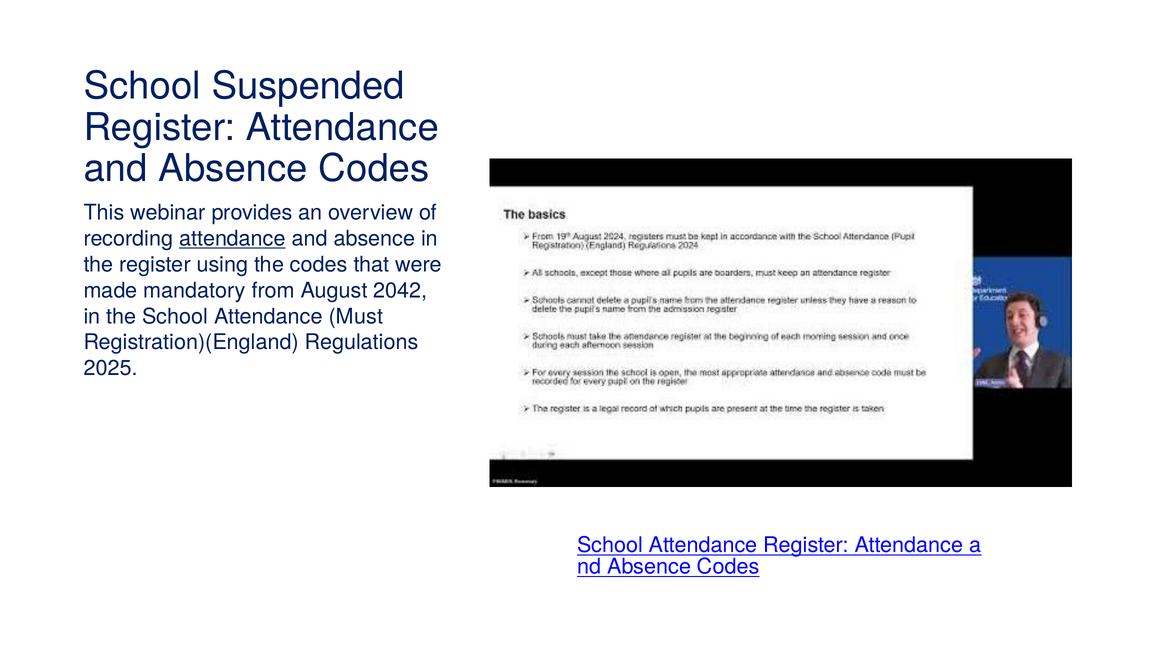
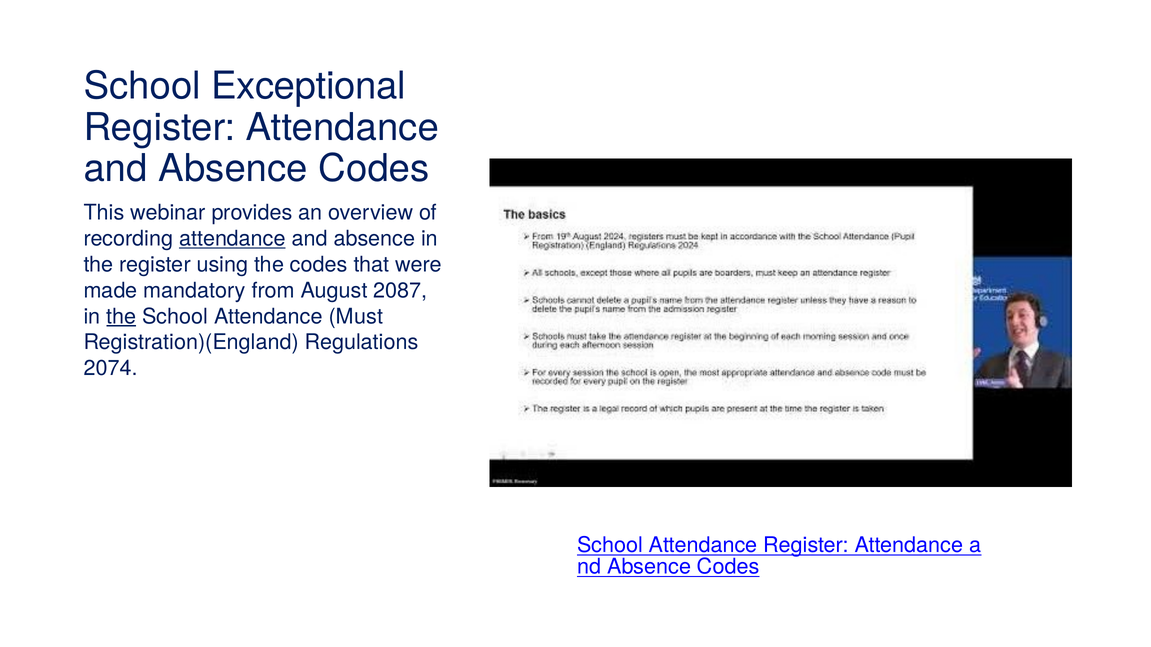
Suspended: Suspended -> Exceptional (308, 86)
2042: 2042 -> 2087 (400, 291)
the underline: none -> present (121, 317)
2025: 2025 -> 2074 (111, 368)
